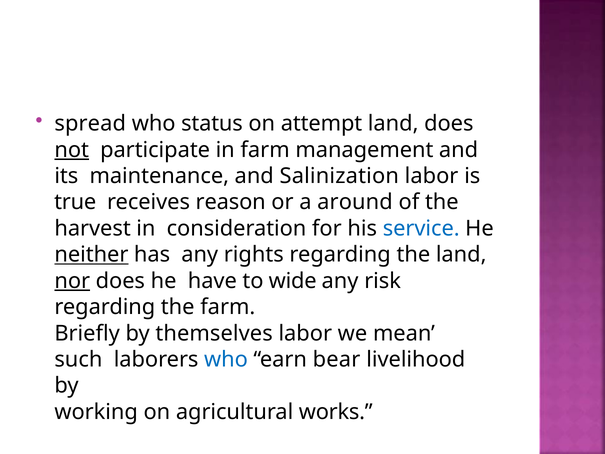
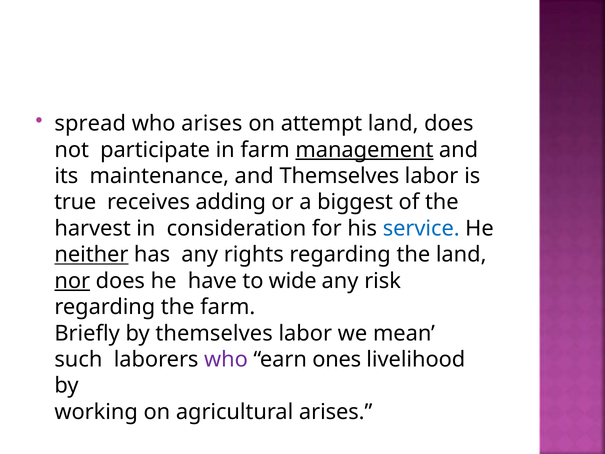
who status: status -> arises (212, 124)
not underline: present -> none (72, 150)
management underline: none -> present (364, 150)
and Salinization: Salinization -> Themselves (339, 176)
reason: reason -> adding (231, 202)
around: around -> biggest (355, 202)
who colour: blue -> purple (226, 359)
bear: bear -> ones (337, 359)
agricultural works: works -> arises (336, 412)
